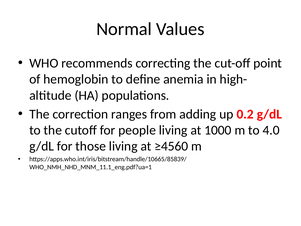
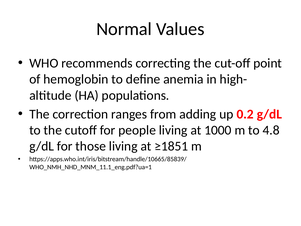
4.0: 4.0 -> 4.8 (271, 130)
≥4560: ≥4560 -> ≥1851 (171, 146)
